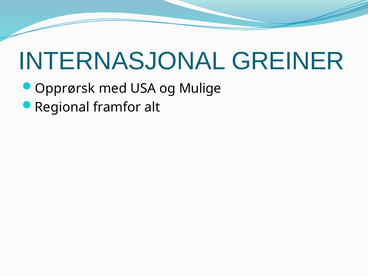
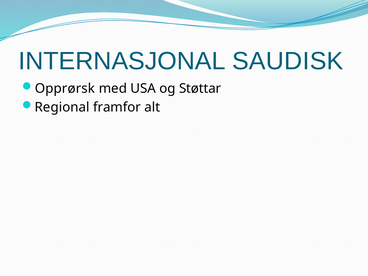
GREINER: GREINER -> SAUDISK (288, 61)
Mulige: Mulige -> Støttar (200, 89)
